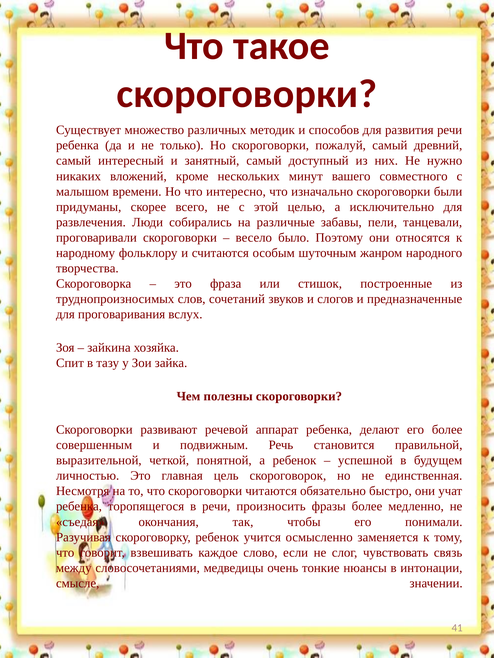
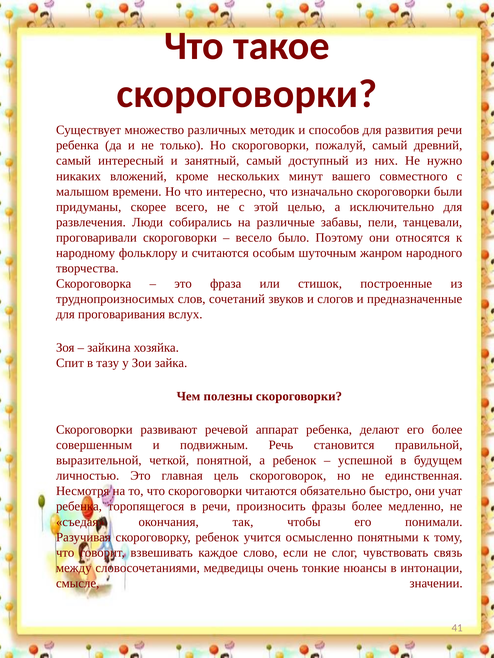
заменяется: заменяется -> понятными (388, 538)
